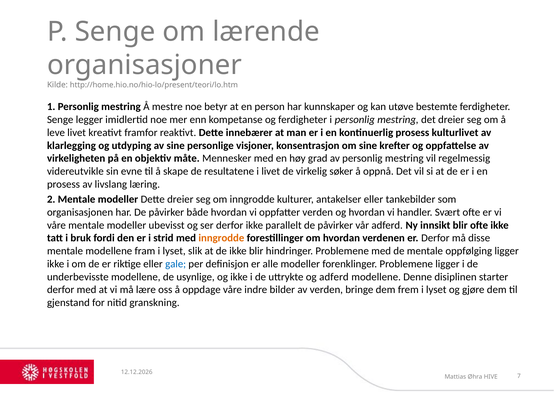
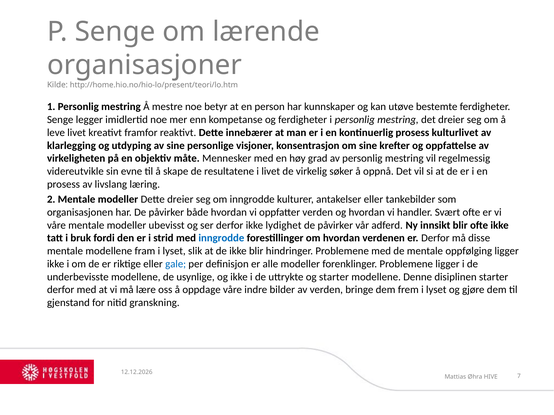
parallelt: parallelt -> lydighet (283, 225)
inngrodde colour: orange -> blue (221, 238)
og adferd: adferd -> starter (334, 277)
